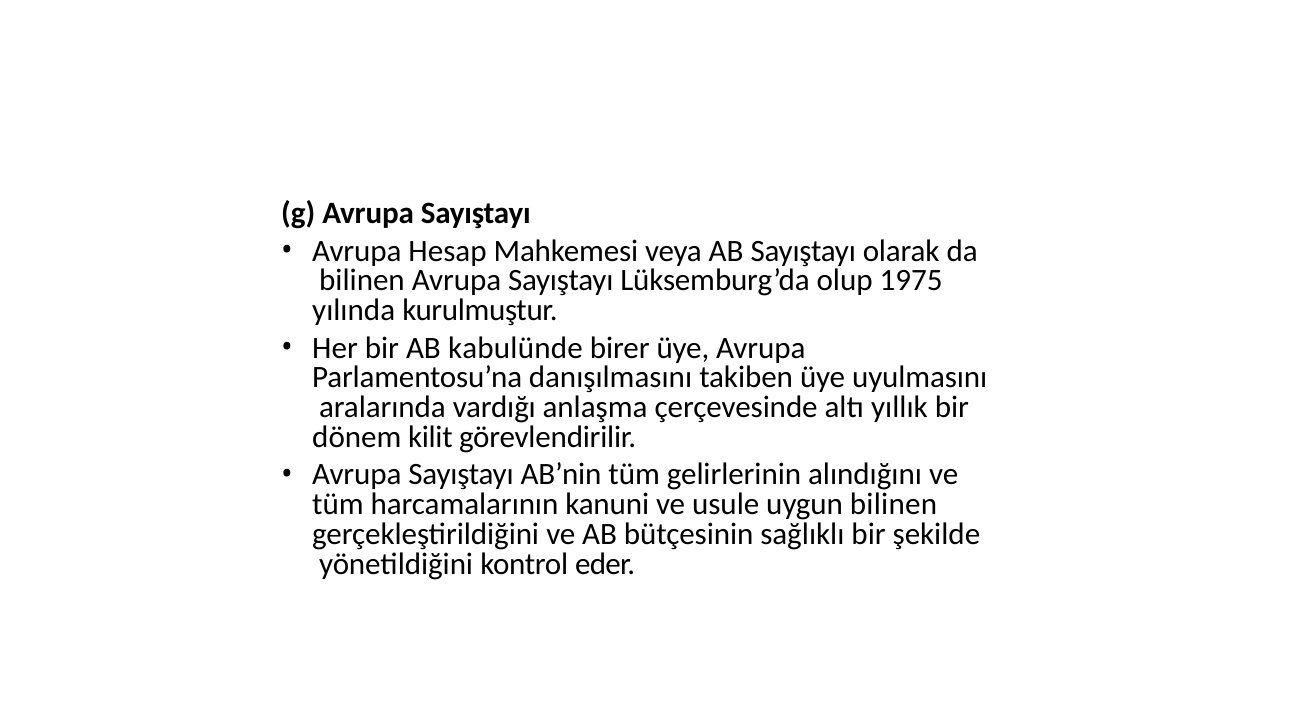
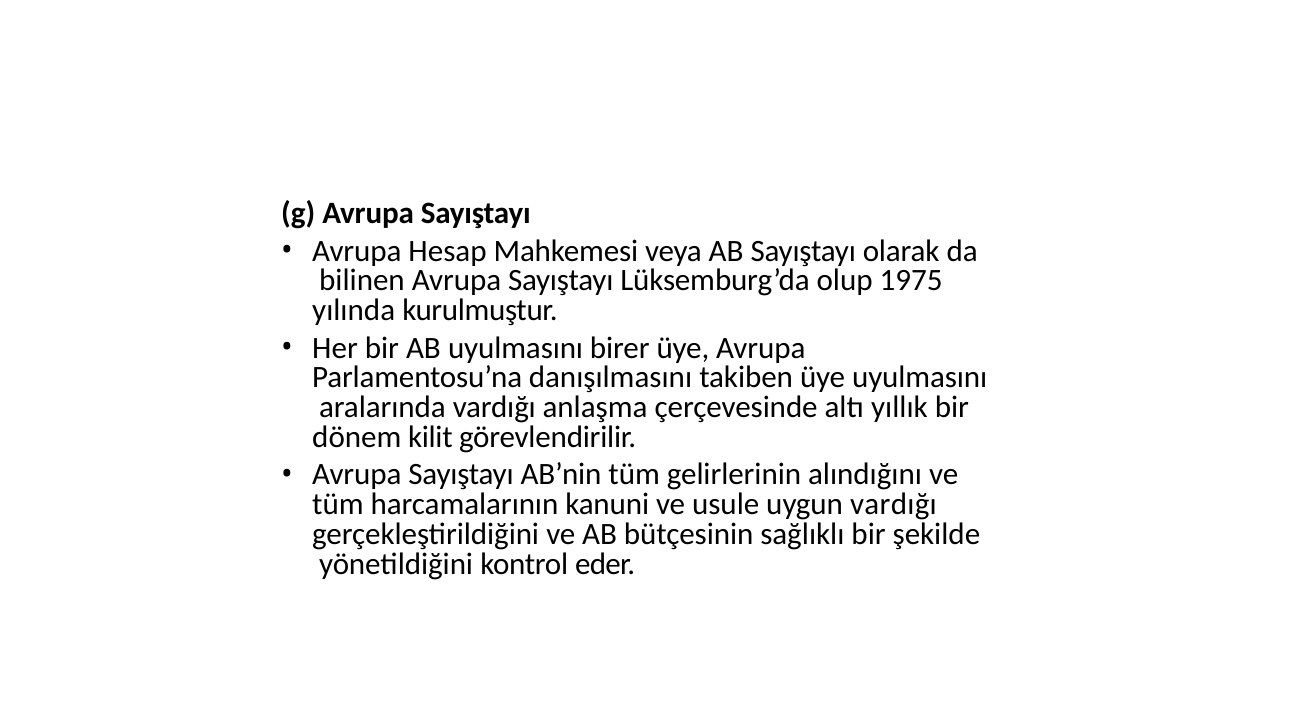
AB kabulünde: kabulünde -> uyulmasını (516, 348)
uygun bilinen: bilinen -> vardığı (893, 504)
